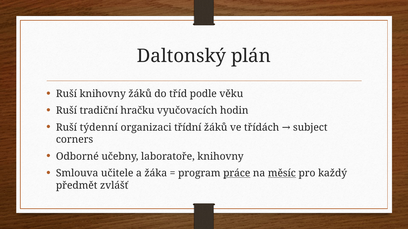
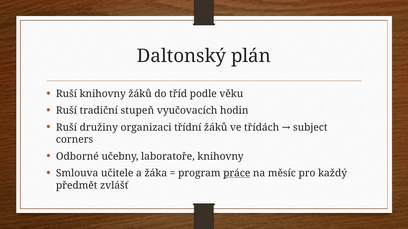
hračku: hračku -> stupeň (137, 111)
týdenní: týdenní -> družiny (99, 128)
měsíc underline: present -> none (282, 173)
